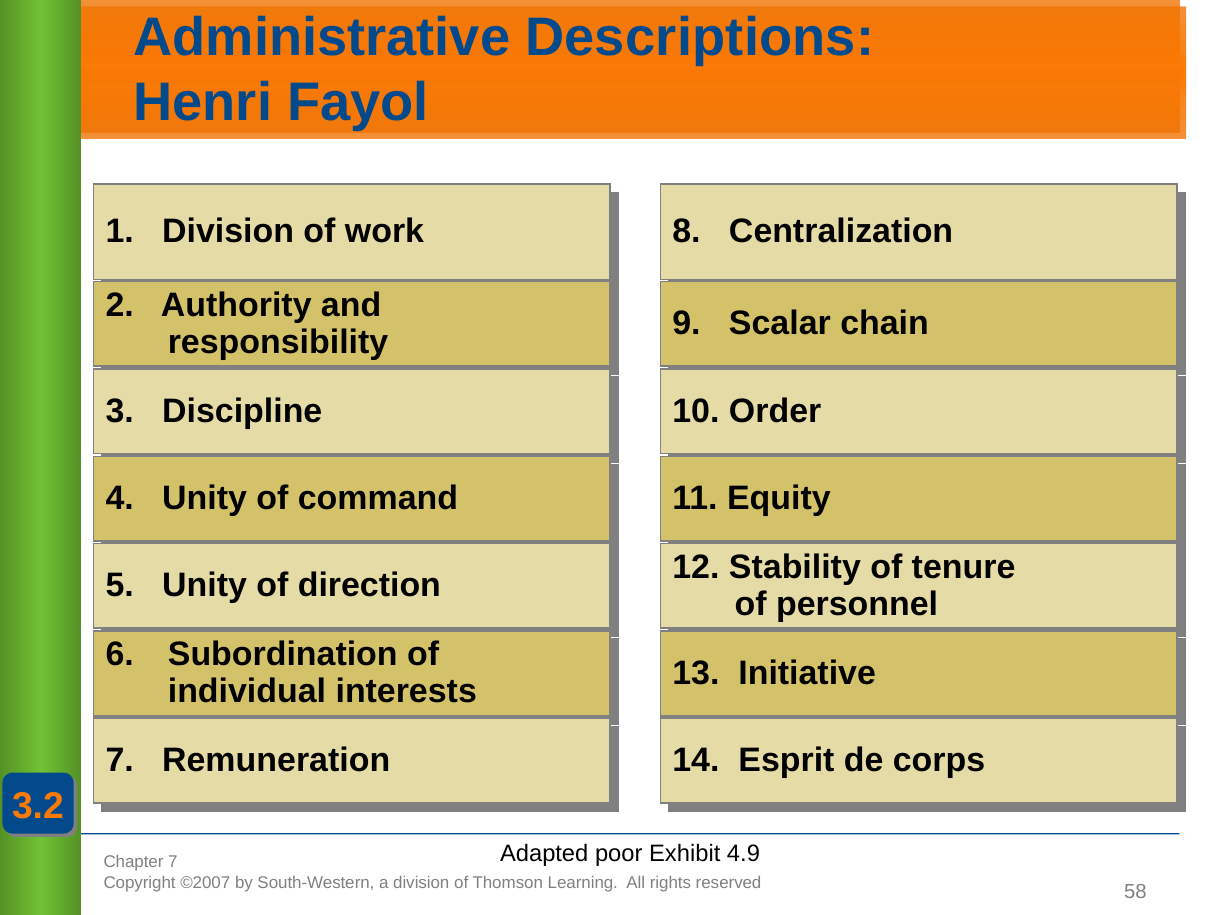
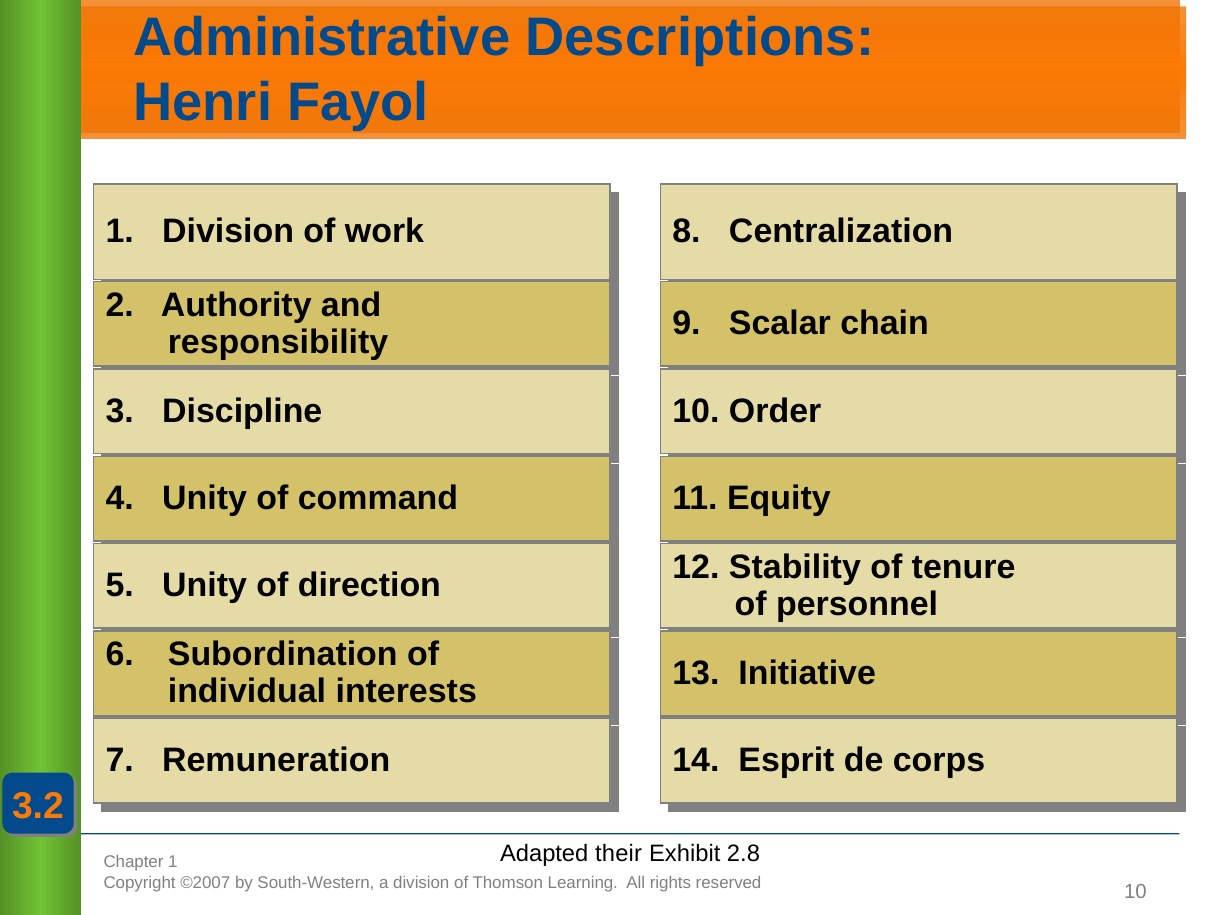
poor: poor -> their (619, 854)
4.9: 4.9 -> 2.8 (743, 854)
7: 7 -> 1 (173, 862)
58: 58 -> 10 (1135, 891)
